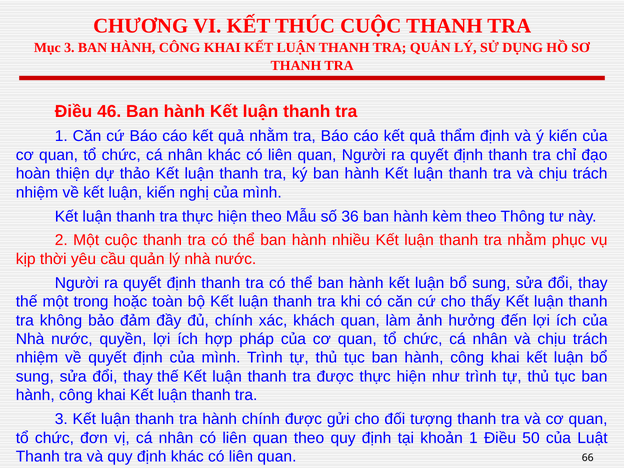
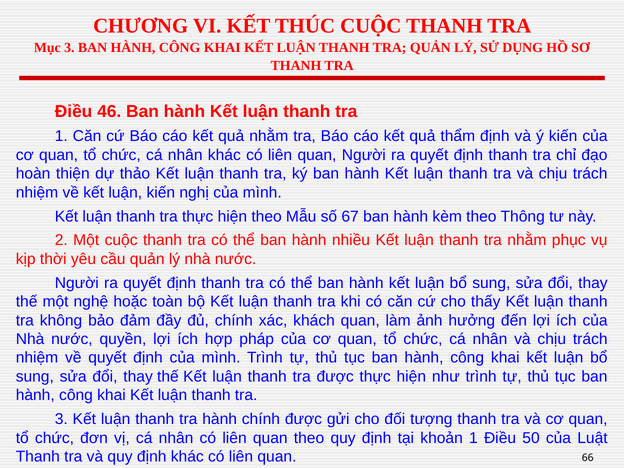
36: 36 -> 67 (350, 216)
trong: trong -> nghệ (91, 302)
